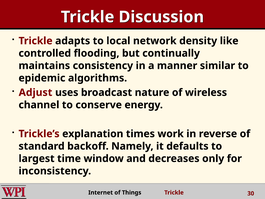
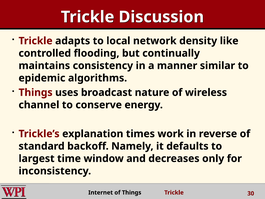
Adjust: Adjust -> Things (36, 92)
